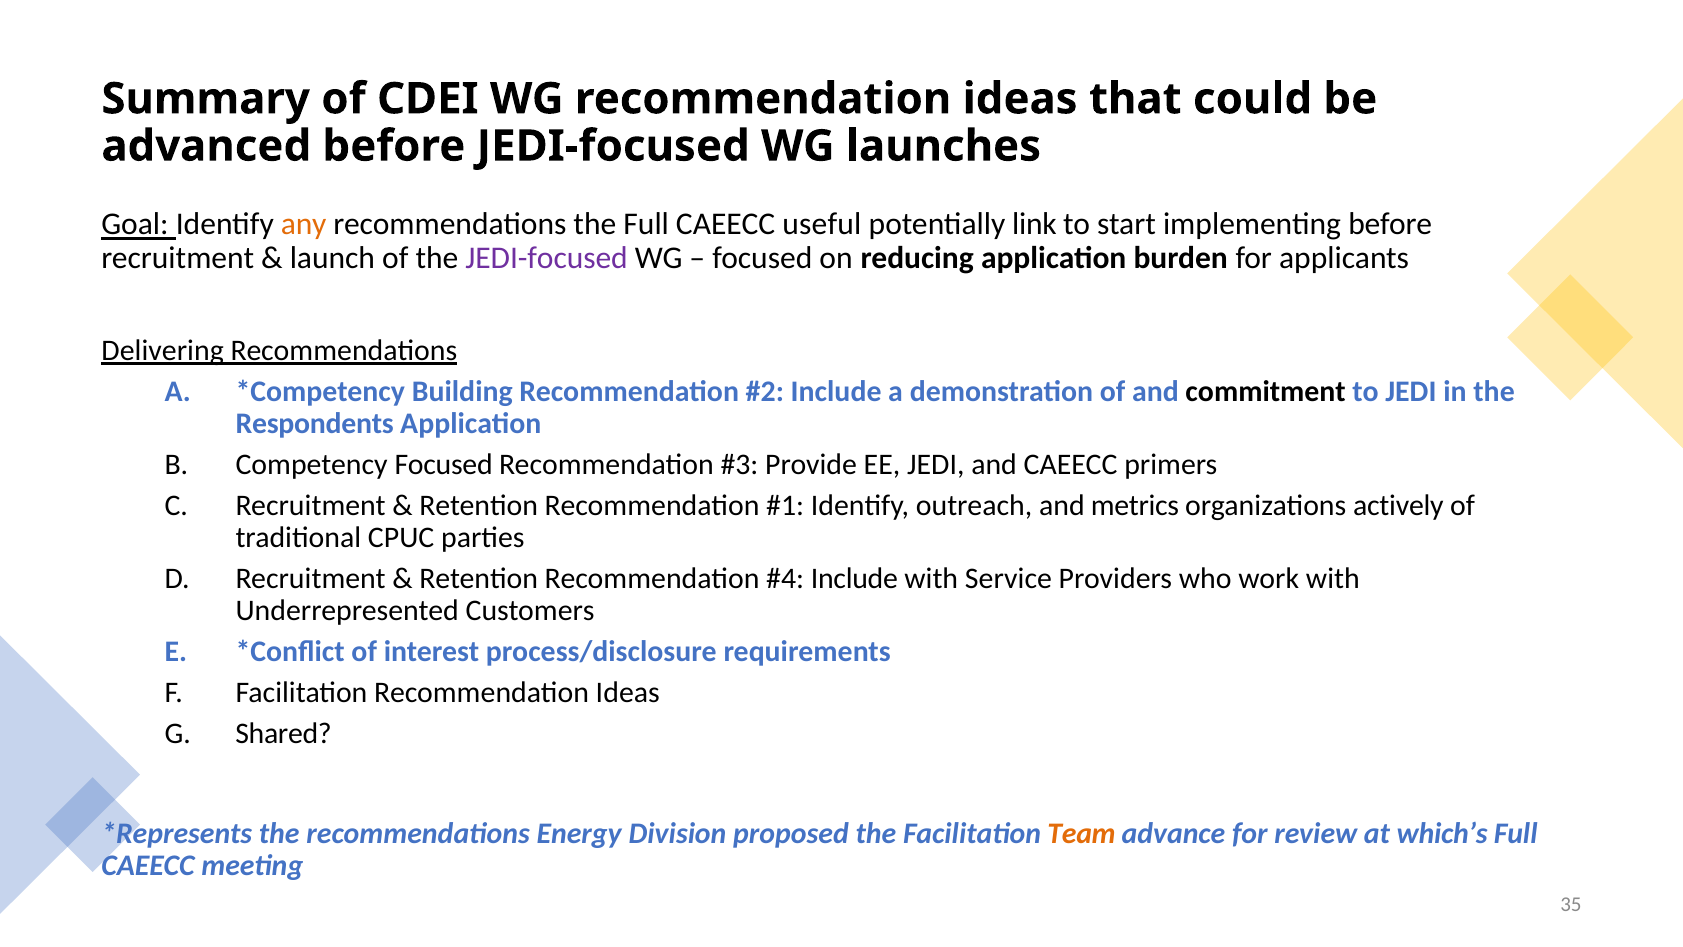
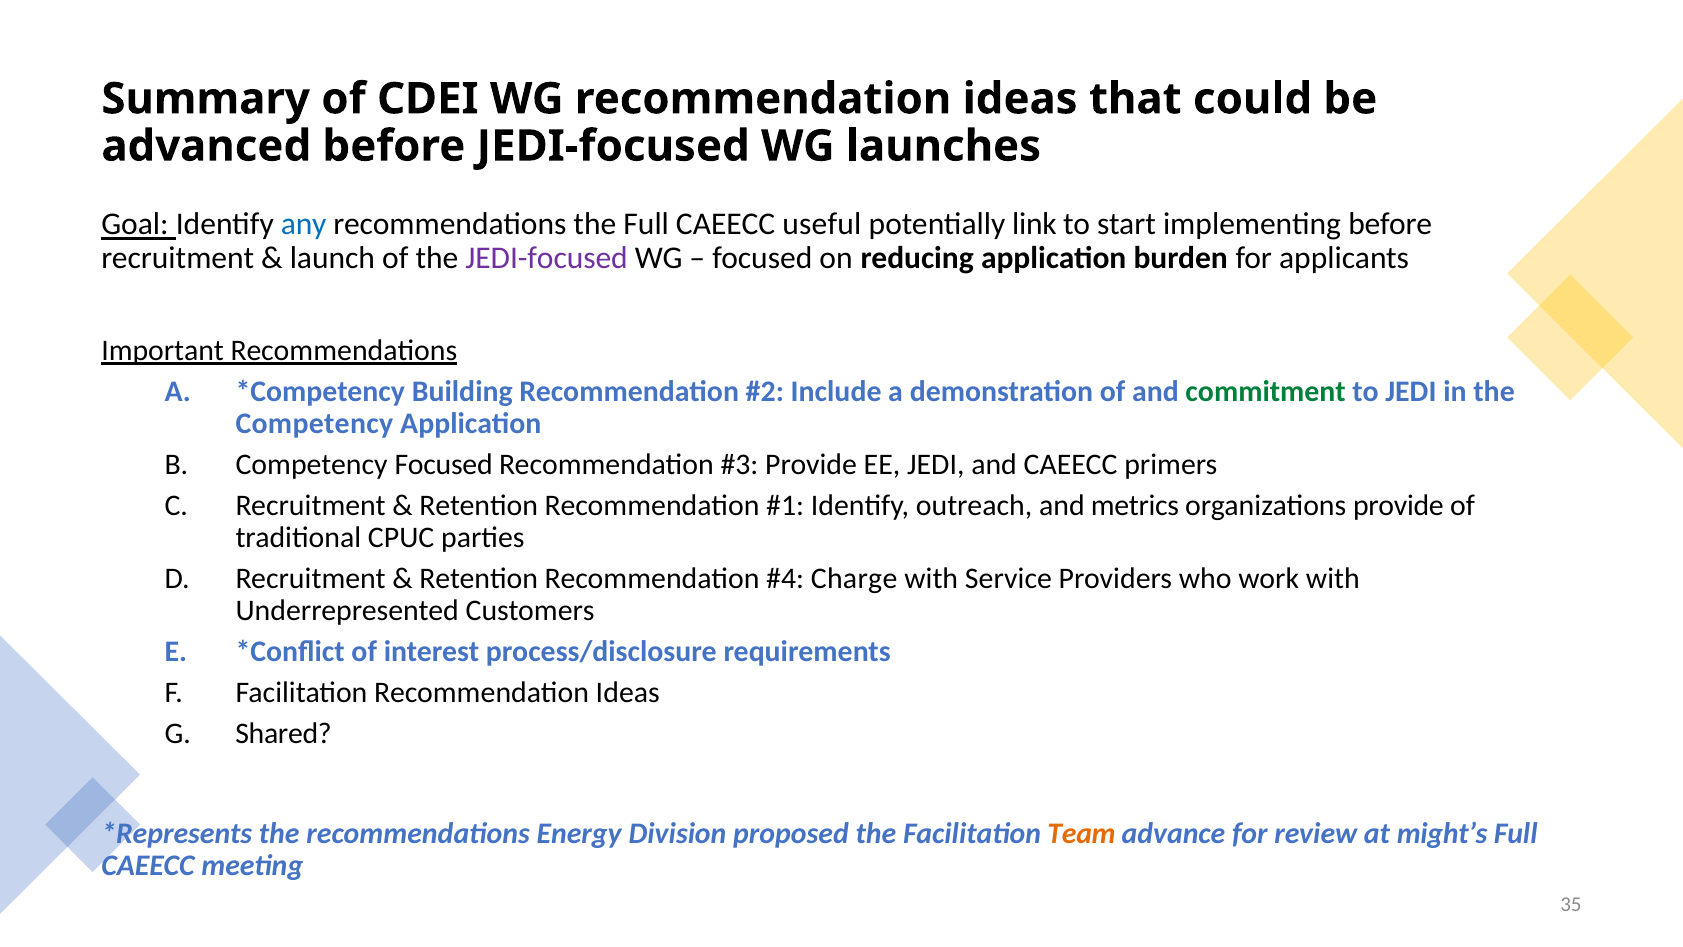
any colour: orange -> blue (304, 224)
Delivering: Delivering -> Important (163, 350)
commitment colour: black -> green (1266, 391)
Respondents: Respondents -> Competency (314, 423)
organizations actively: actively -> provide (1398, 505)
Include: Include -> Charge (854, 579)
which’s: which’s -> might’s (1442, 833)
